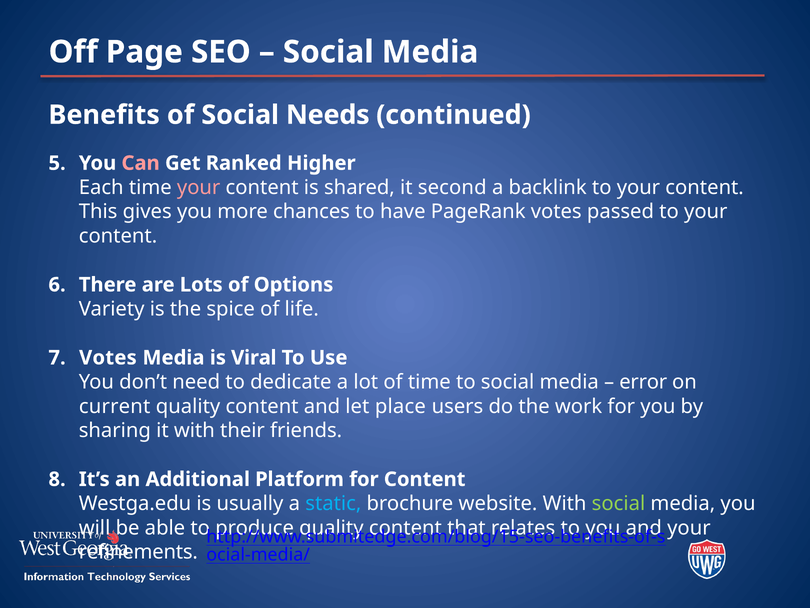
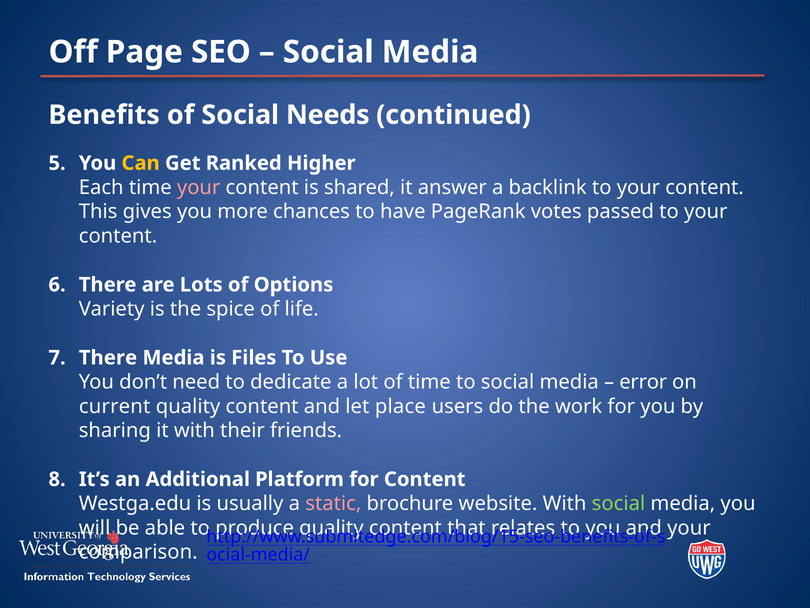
Can colour: pink -> yellow (141, 163)
second: second -> answer (452, 187)
Votes: Votes -> There (108, 357)
Viral: Viral -> Files (254, 357)
static colour: light blue -> pink (333, 503)
refinements: refinements -> comparison (138, 552)
